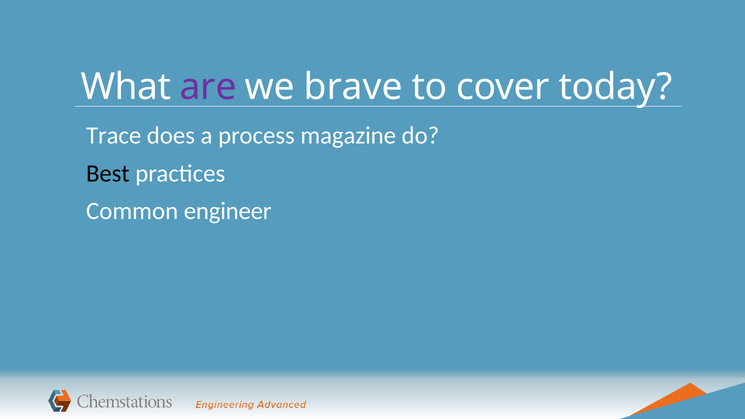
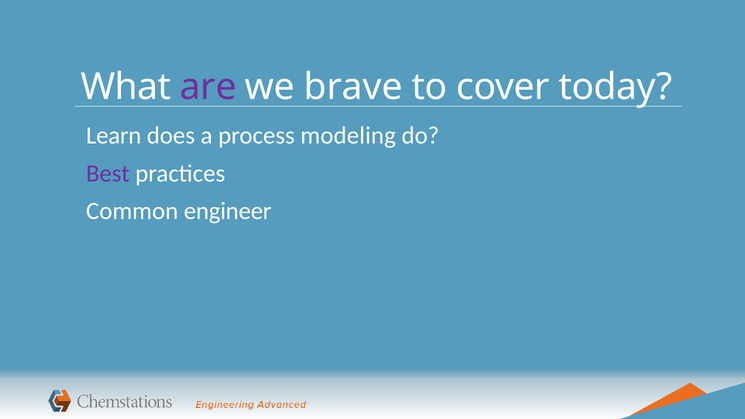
Trace: Trace -> Learn (114, 136)
magazine: magazine -> modeling (348, 136)
Best colour: black -> purple (108, 174)
